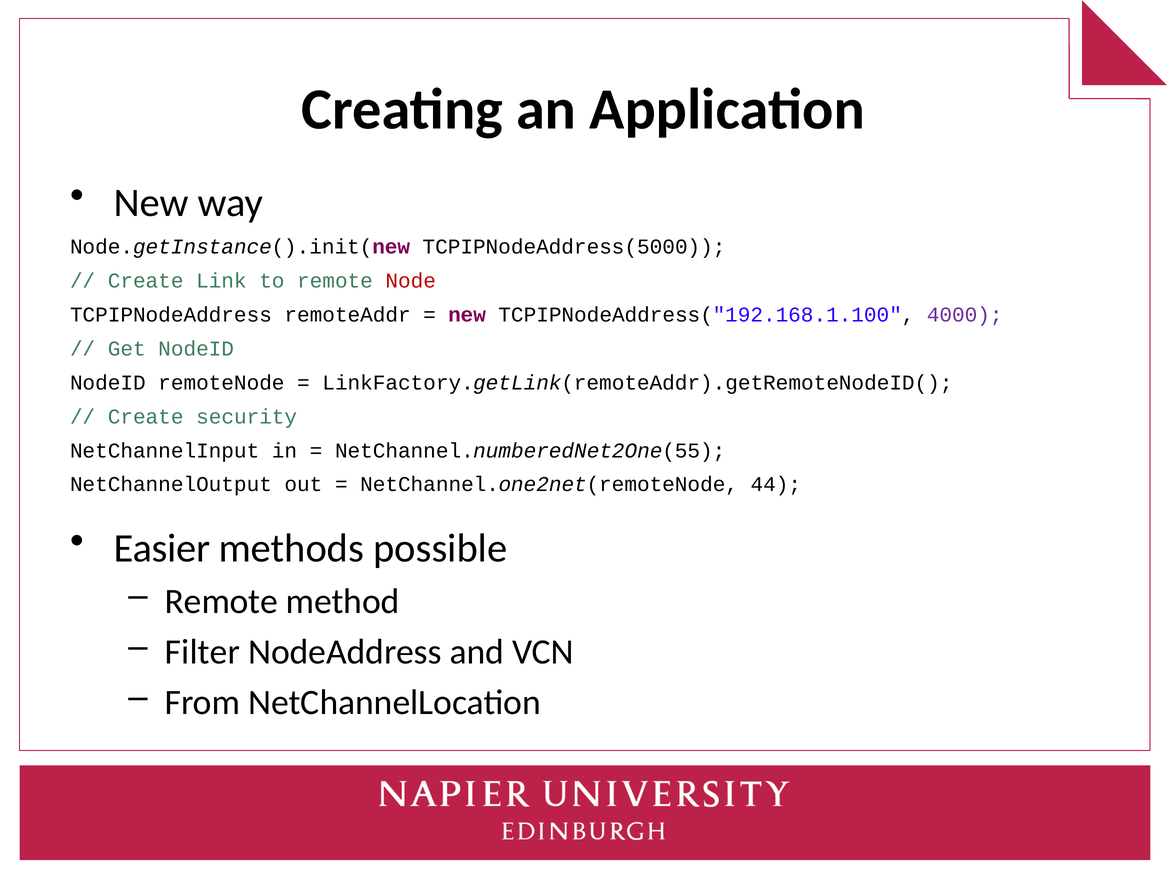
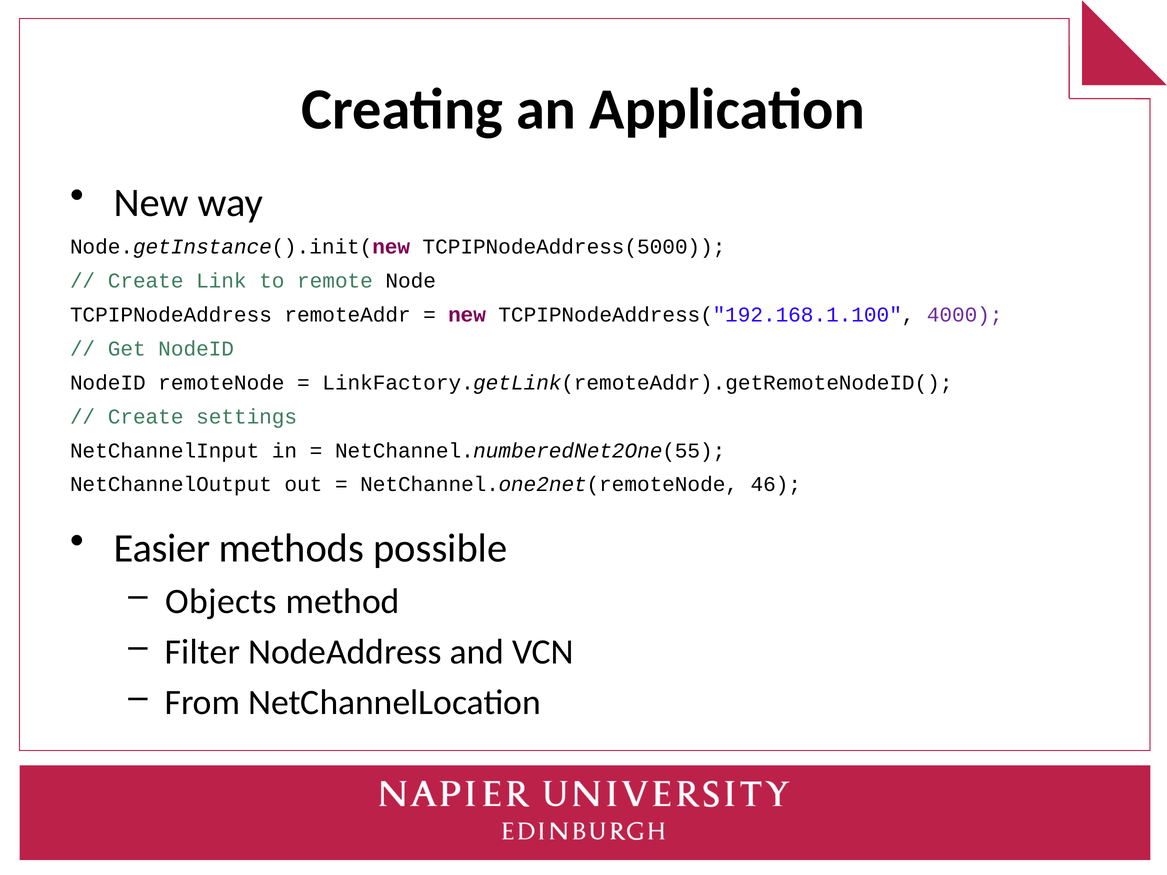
Node colour: red -> black (411, 281)
security: security -> settings (247, 417)
44: 44 -> 46 (776, 485)
Remote: Remote -> Objects (221, 601)
